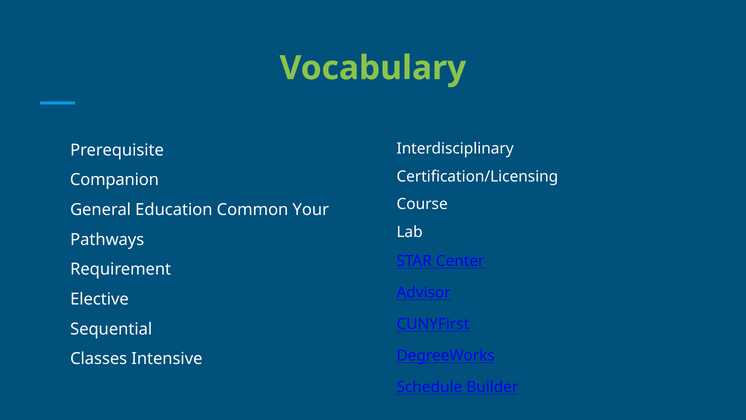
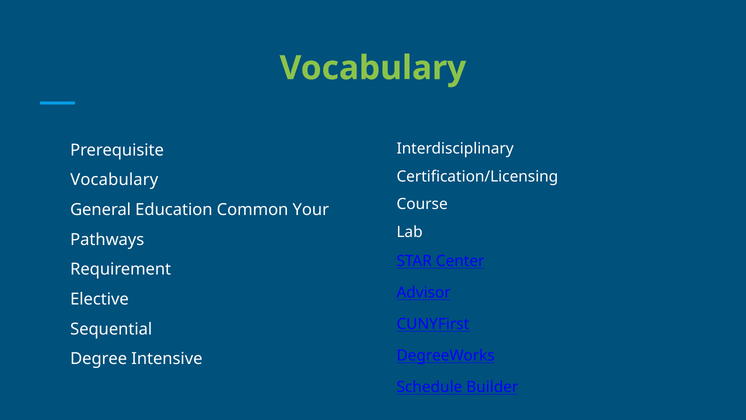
Companion: Companion -> Vocabulary (114, 180)
Classes: Classes -> Degree (99, 359)
